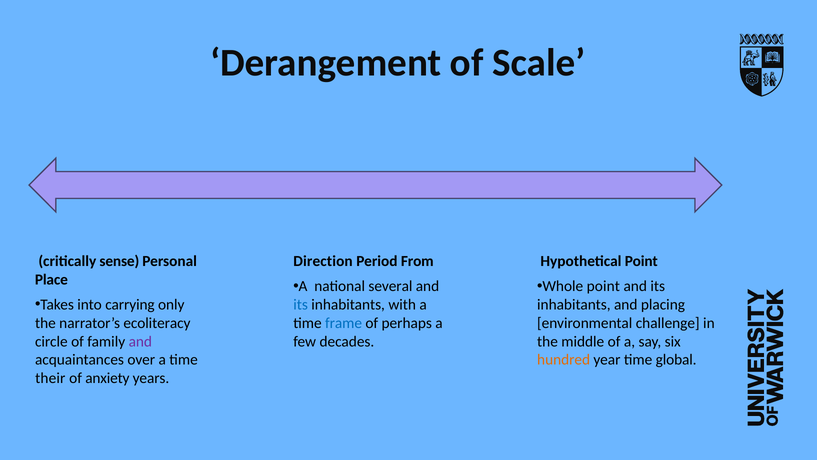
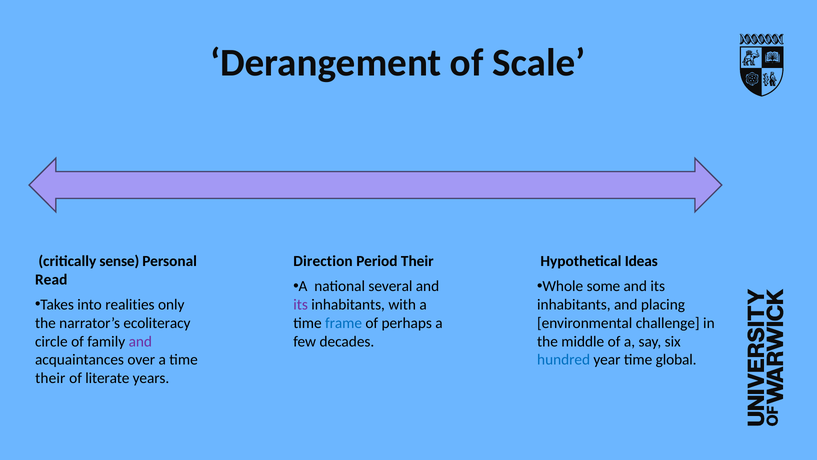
Period From: From -> Their (417, 261)
Hypothetical Point: Point -> Ideas (641, 261)
Place: Place -> Read (51, 279)
Whole point: point -> some (603, 286)
carrying: carrying -> realities (130, 304)
its colour: blue -> purple (301, 304)
hundred colour: orange -> blue (564, 360)
anxiety: anxiety -> literate (107, 378)
